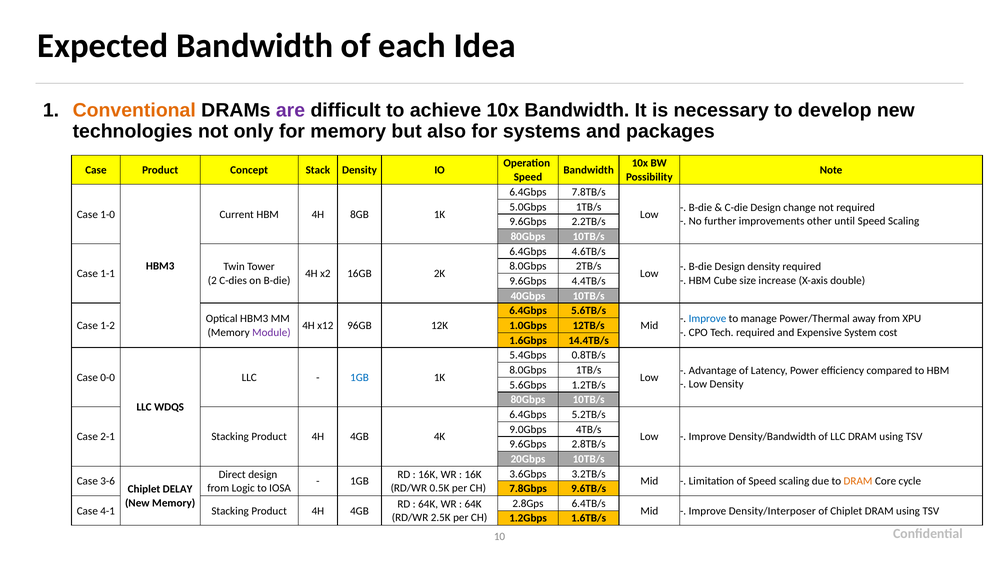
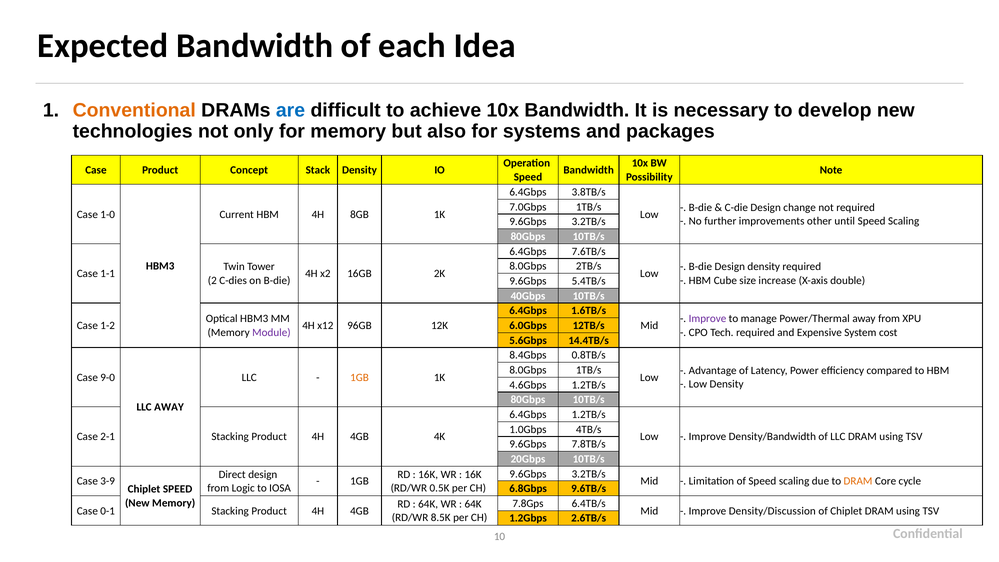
are colour: purple -> blue (291, 110)
7.8TB/s: 7.8TB/s -> 3.8TB/s (589, 192)
5.0Gbps: 5.0Gbps -> 7.0Gbps (528, 207)
2.2TB/s: 2.2TB/s -> 3.2TB/s (589, 222)
4.6TB/s: 4.6TB/s -> 7.6TB/s (589, 251)
4.4TB/s: 4.4TB/s -> 5.4TB/s (589, 281)
5.6TB/s: 5.6TB/s -> 1.6TB/s (589, 311)
Improve colour: blue -> purple (707, 319)
1.0Gbps: 1.0Gbps -> 6.0Gbps (528, 326)
1.6Gbps: 1.6Gbps -> 5.6Gbps (528, 340)
5.4Gbps: 5.4Gbps -> 8.4Gbps (528, 355)
0-0: 0-0 -> 9-0 (108, 377)
1GB colour: blue -> orange (360, 377)
5.6Gbps: 5.6Gbps -> 4.6Gbps (528, 385)
LLC WDQS: WDQS -> AWAY (169, 407)
6.4Gbps 5.2TB/s: 5.2TB/s -> 1.2TB/s (589, 415)
9.0Gbps: 9.0Gbps -> 1.0Gbps (528, 429)
2.8TB/s: 2.8TB/s -> 7.8TB/s (589, 444)
3.6Gbps: 3.6Gbps -> 9.6Gbps (528, 474)
3-6: 3-6 -> 3-9 (108, 481)
7.8Gbps: 7.8Gbps -> 6.8Gbps (528, 489)
Chiplet DELAY: DELAY -> SPEED (178, 489)
2.8Gps: 2.8Gps -> 7.8Gps (528, 503)
4-1: 4-1 -> 0-1 (108, 511)
Density/Interposer: Density/Interposer -> Density/Discussion (772, 511)
2.5K: 2.5K -> 8.5K (441, 518)
1.6TB/s: 1.6TB/s -> 2.6TB/s (589, 518)
